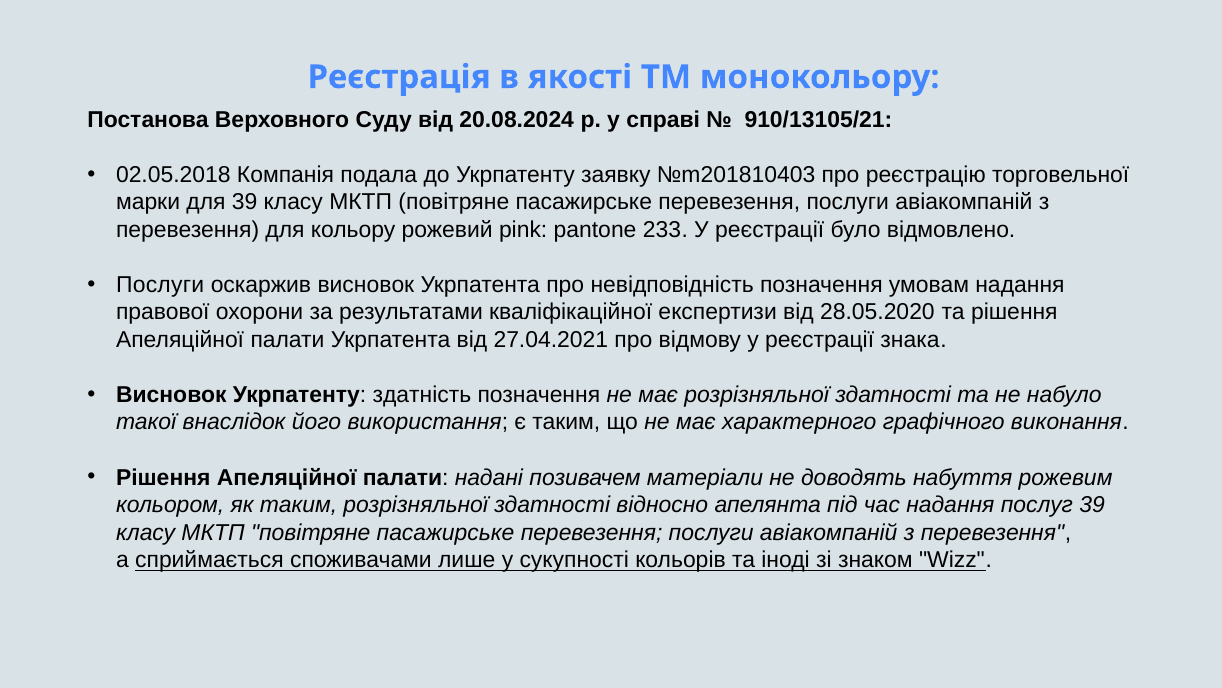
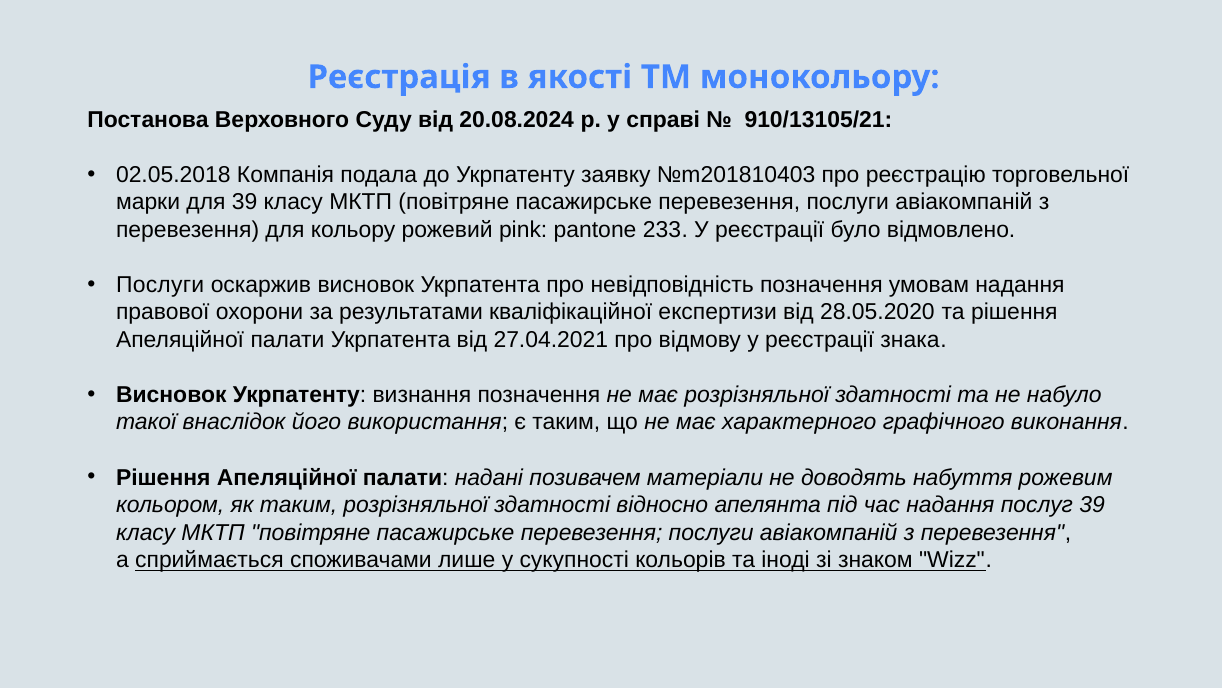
здатність: здатність -> визнання (422, 395)
